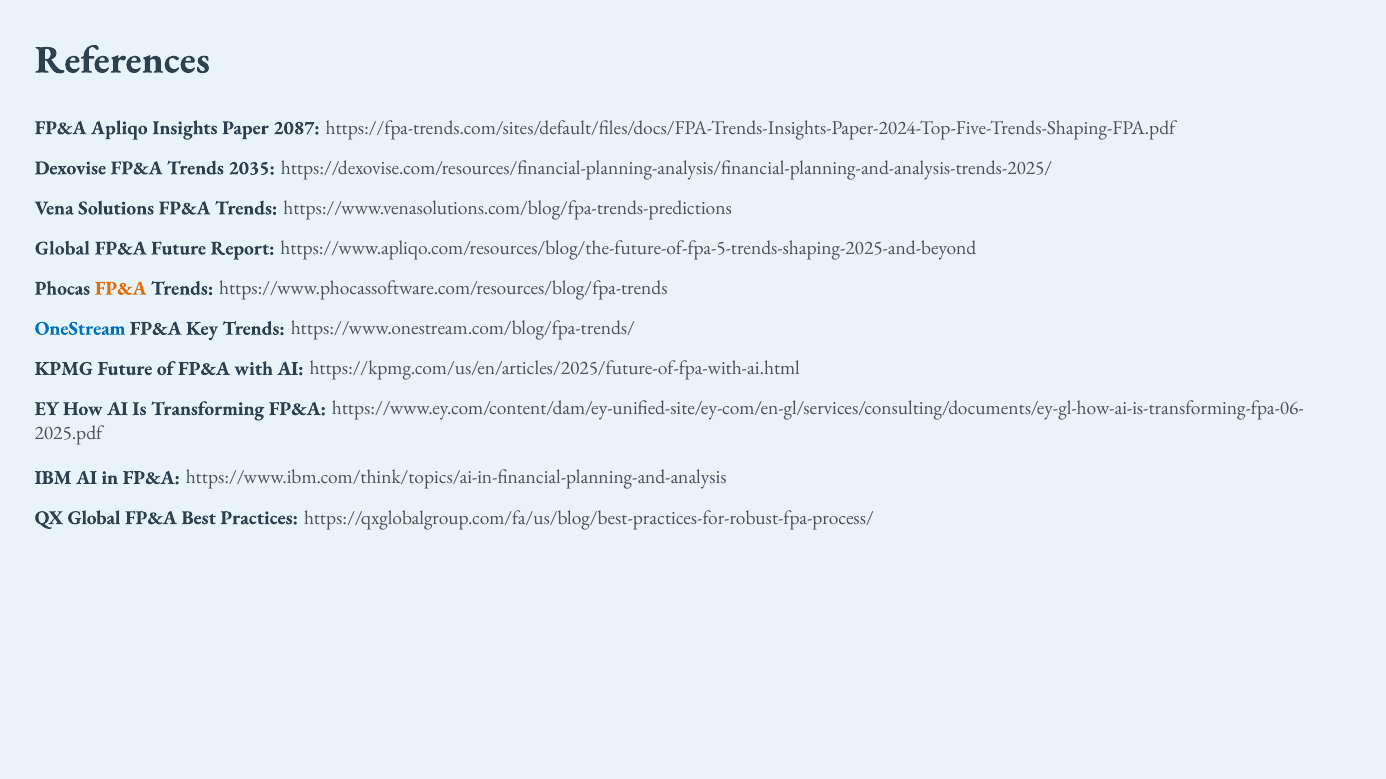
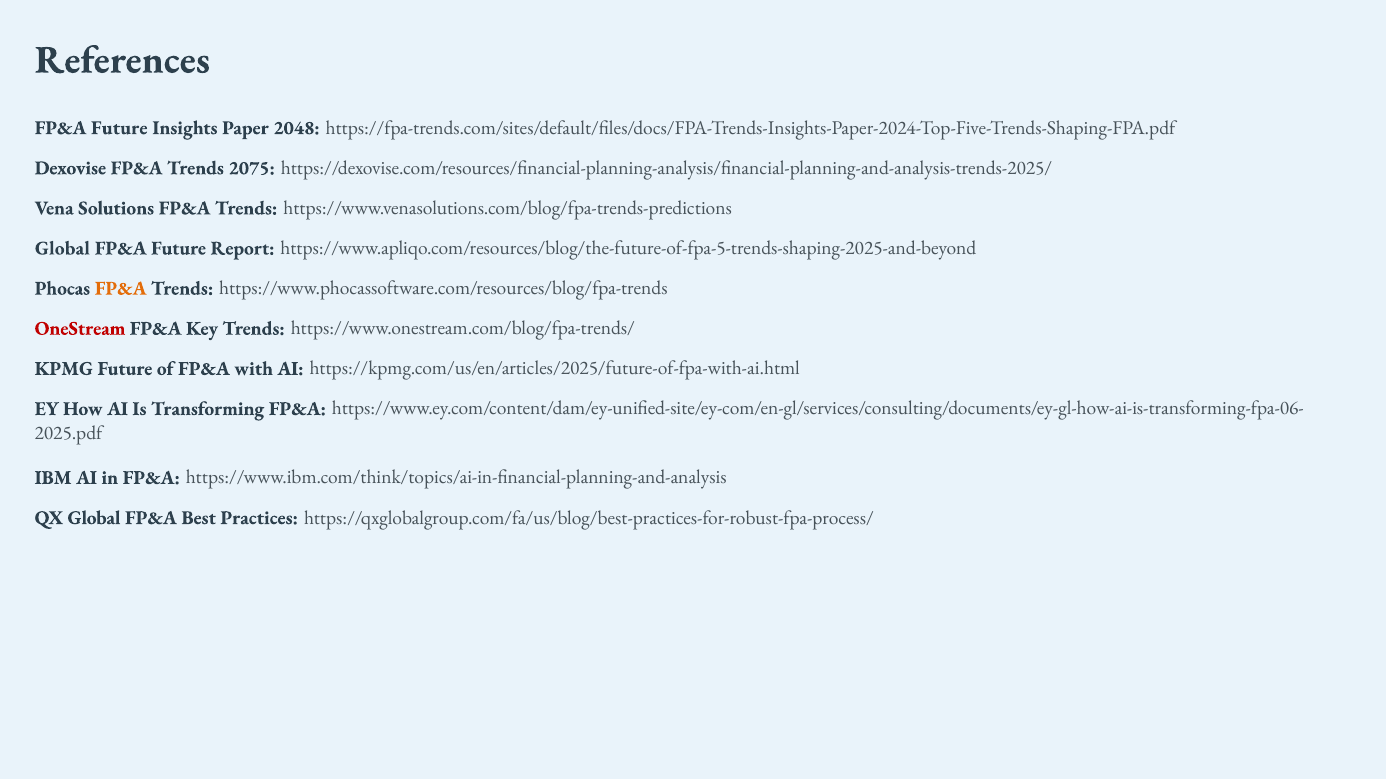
Apliqo: Apliqo -> Future (119, 128)
2087: 2087 -> 2048 (297, 128)
2035: 2035 -> 2075 (252, 168)
OneStream colour: blue -> red (80, 329)
